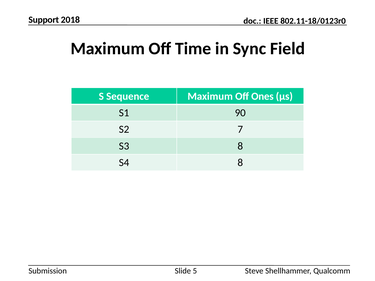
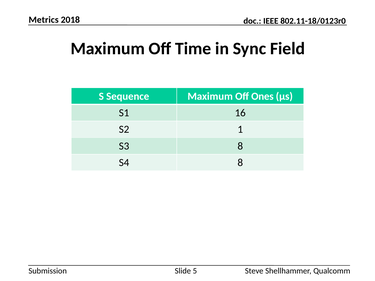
Support: Support -> Metrics (44, 20)
90: 90 -> 16 (240, 113)
7: 7 -> 1 (240, 130)
